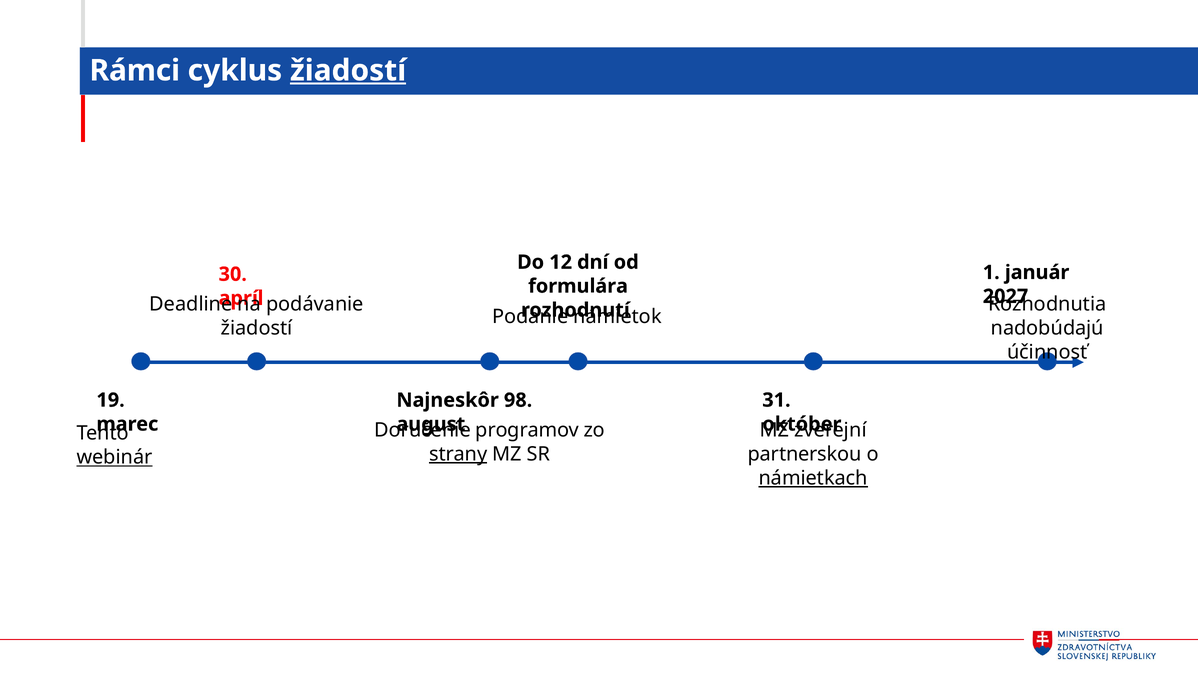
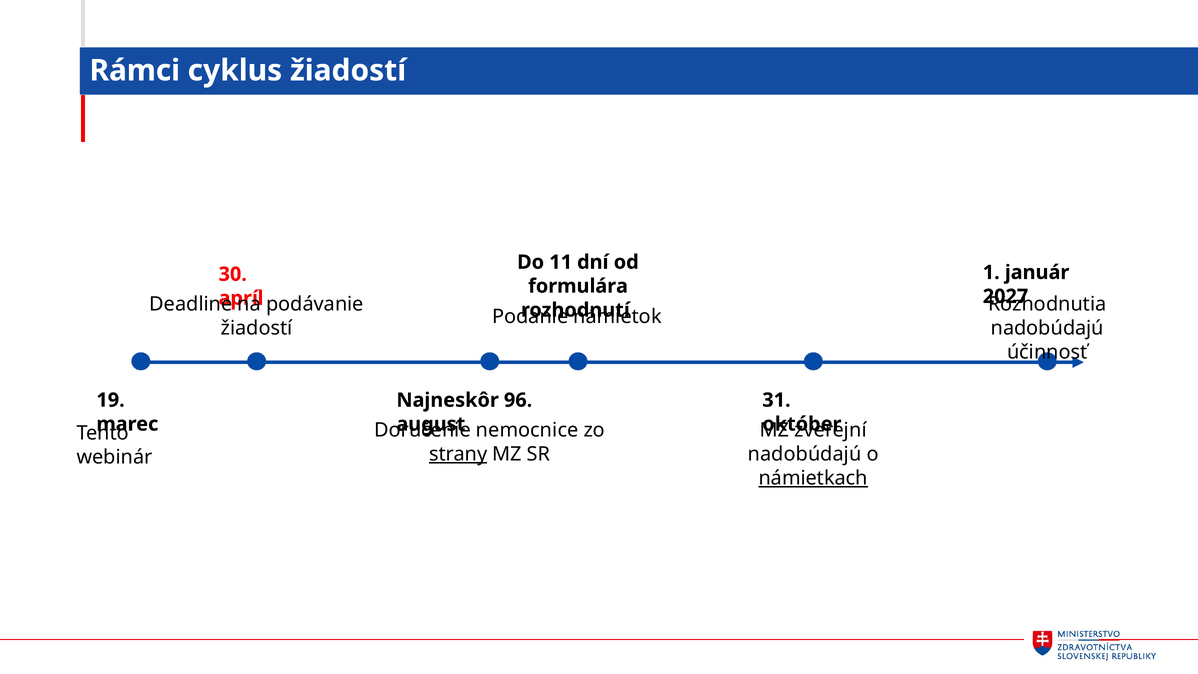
žiadostí underline: present -> none (348, 71)
12: 12 -> 11 (561, 262)
98: 98 -> 96 (518, 400)
programov: programov -> nemocnice (527, 430)
partnerskou: partnerskou -> nadobúdajú (805, 454)
webinár underline: present -> none (115, 457)
